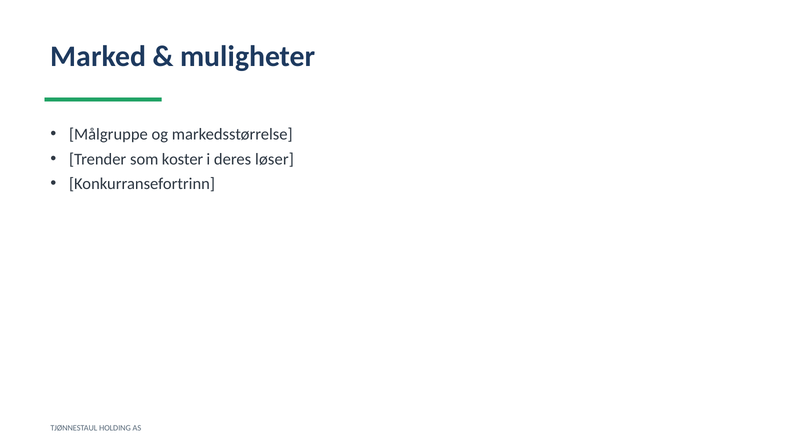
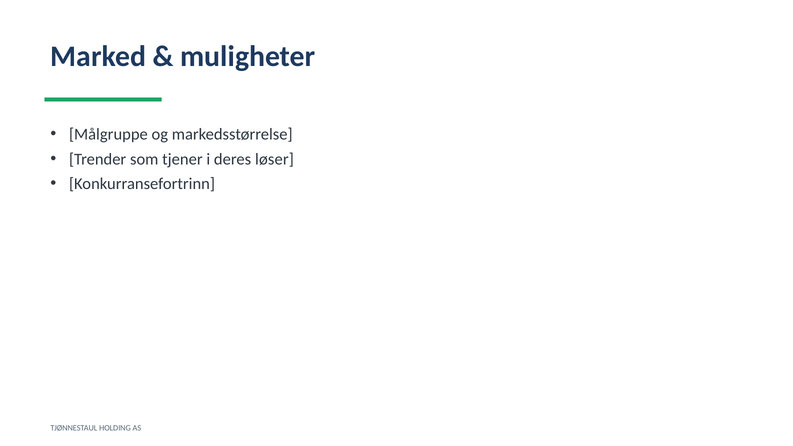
koster: koster -> tjener (182, 159)
